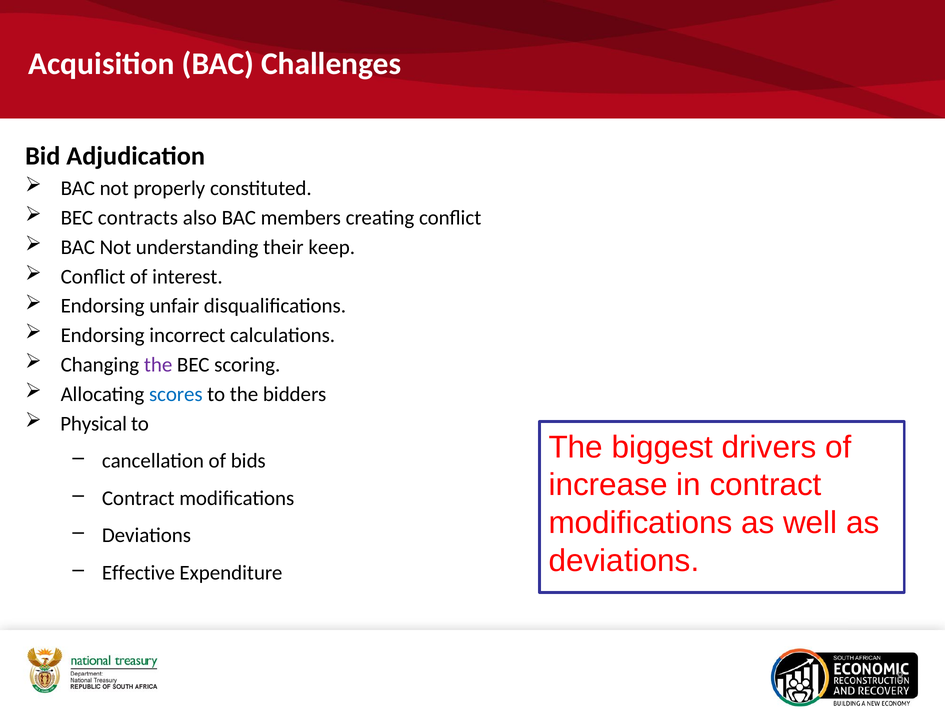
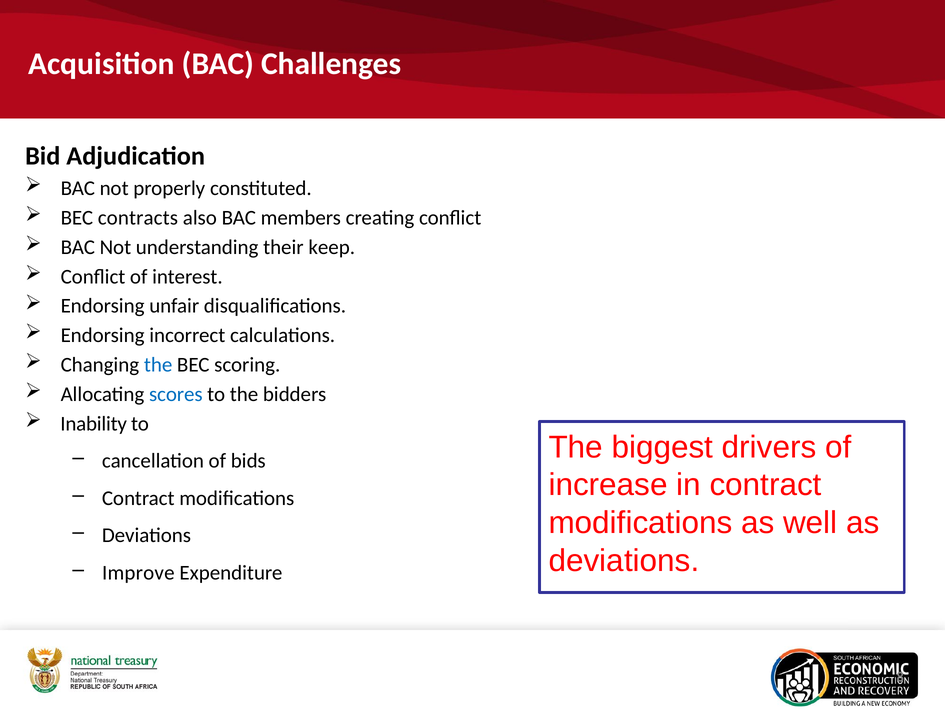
the colour: purple -> blue (158, 365)
Physical: Physical -> Inability (94, 423)
Effective: Effective -> Improve (138, 573)
